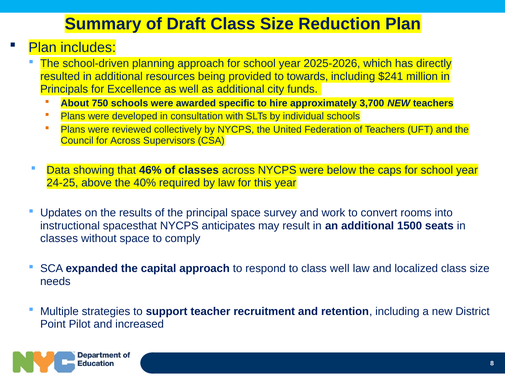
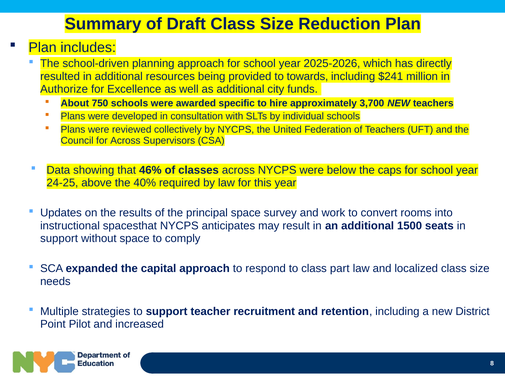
Principals: Principals -> Authorize (64, 89)
classes: classes -> support (59, 238)
class well: well -> part (340, 268)
